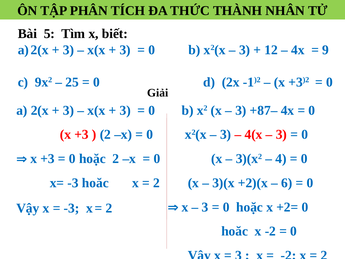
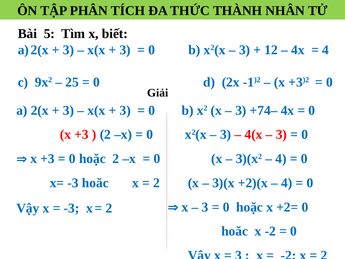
9: 9 -> 4 (326, 50)
+87–: +87– -> +74– (264, 110)
6: 6 -> 4 (287, 183)
